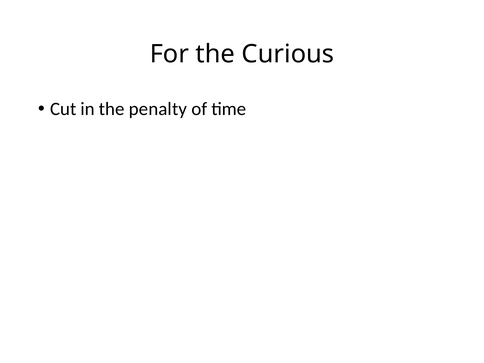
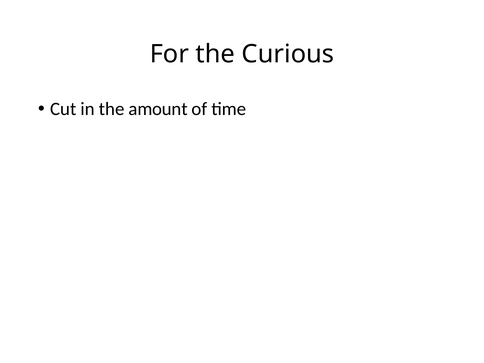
penalty: penalty -> amount (158, 109)
